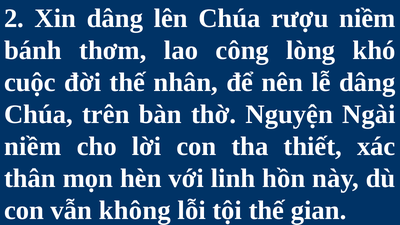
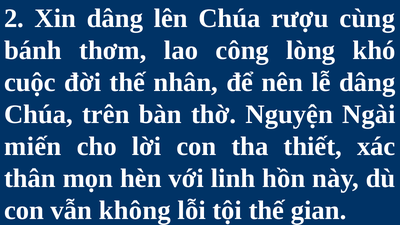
rượu niềm: niềm -> cùng (367, 18)
niềm: niềm -> miến (33, 146)
